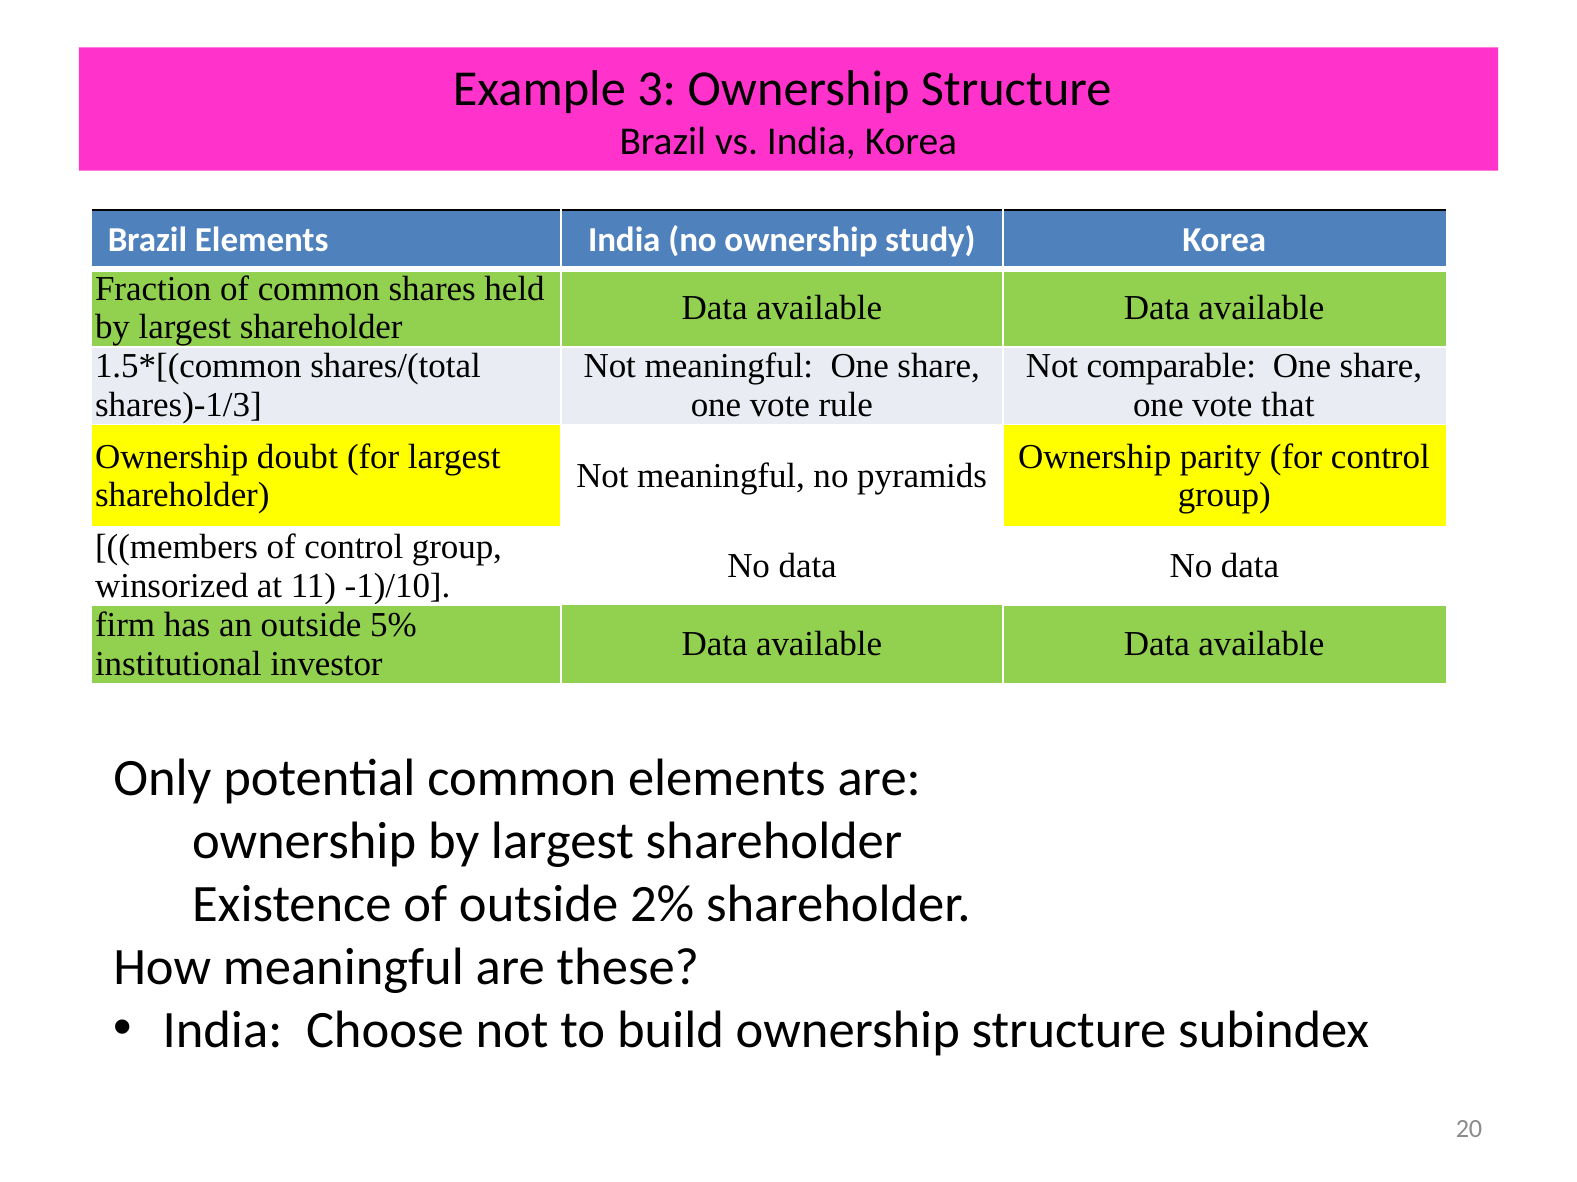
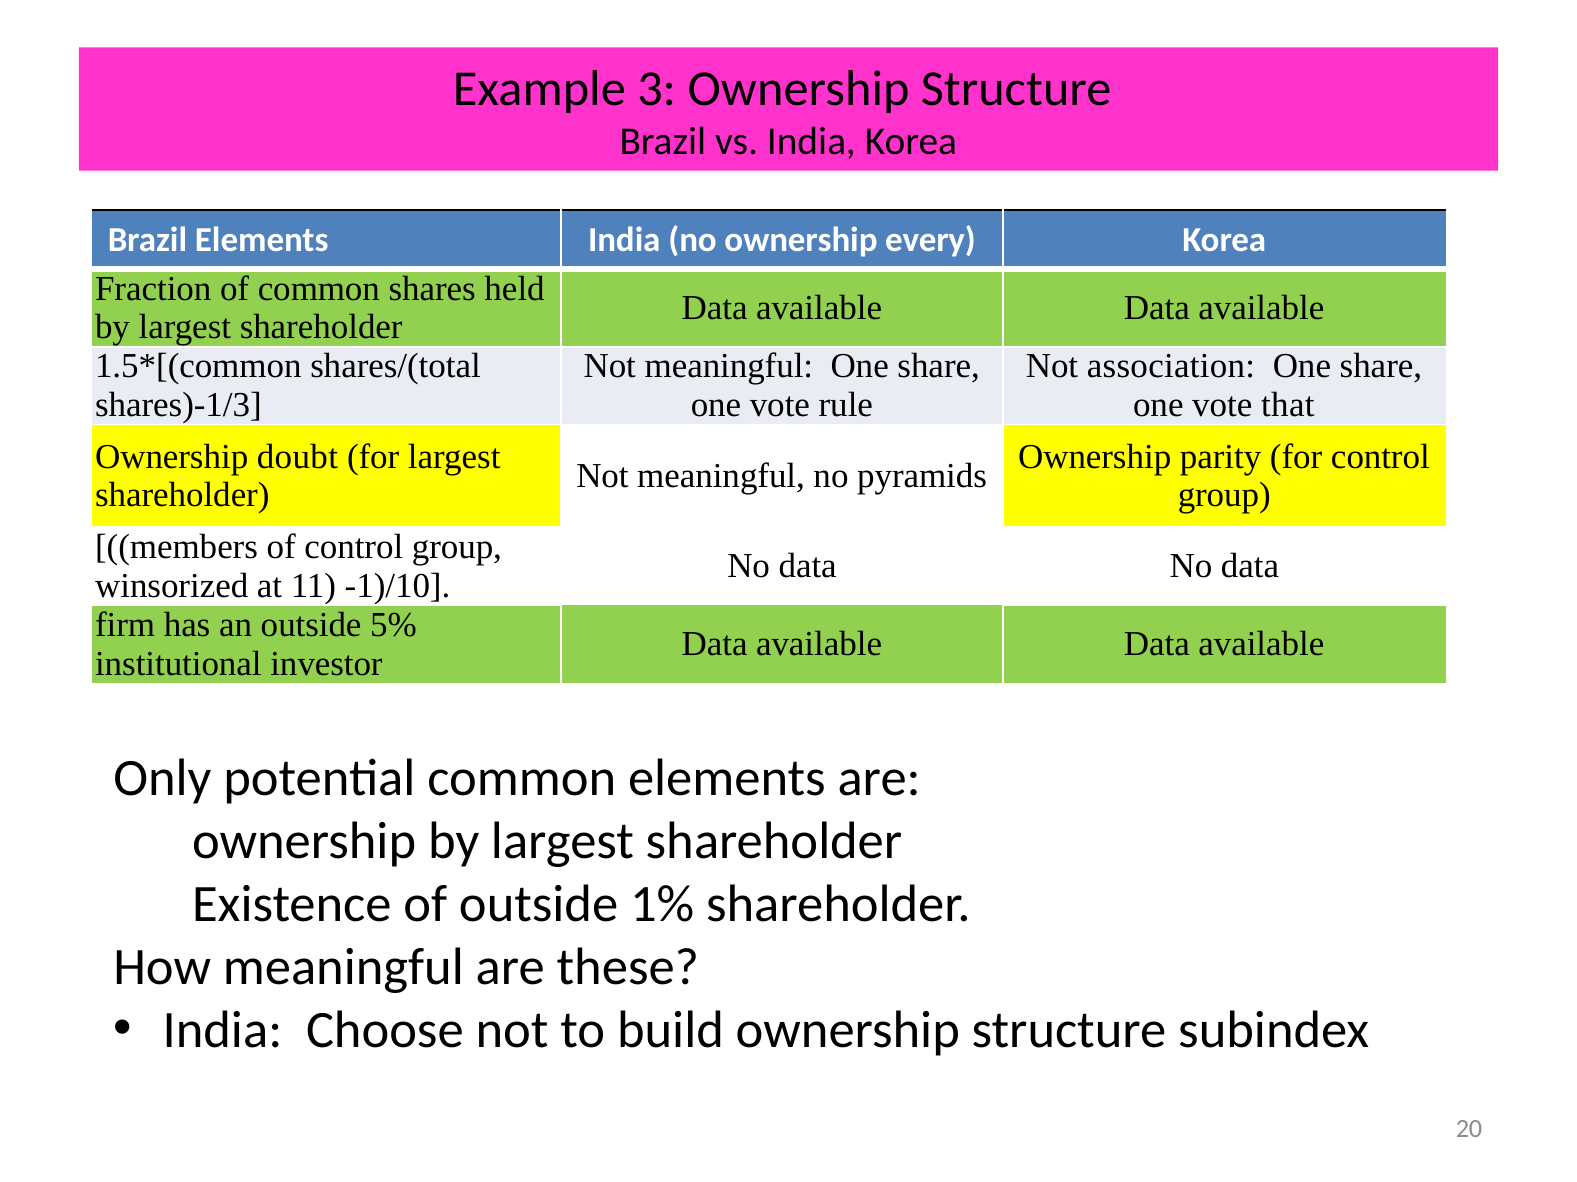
study: study -> every (930, 240)
comparable: comparable -> association (1171, 367)
2%: 2% -> 1% (662, 905)
